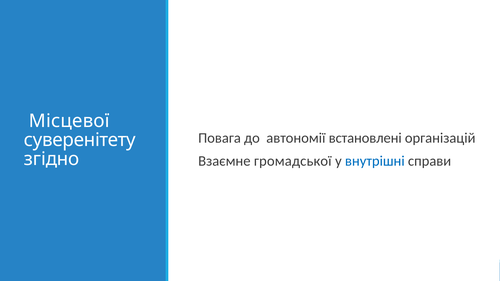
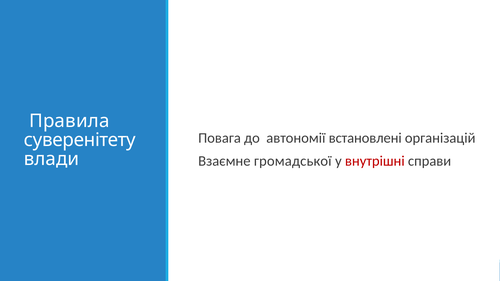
Місцевої: Місцевої -> Правила (69, 121)
згідно: згідно -> влади (52, 159)
внутрішні colour: blue -> red (375, 161)
